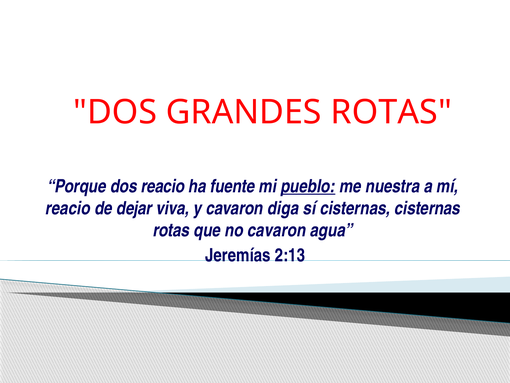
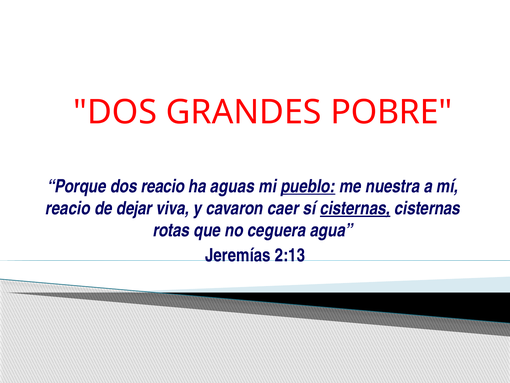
GRANDES ROTAS: ROTAS -> POBRE (391, 112)
fuente: fuente -> aguas (232, 186)
diga: diga -> caer (283, 208)
cisternas underline: none -> present (355, 208)
no cavaron: cavaron -> ceguera (277, 230)
